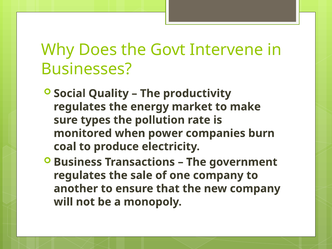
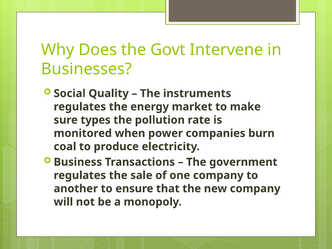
productivity: productivity -> instruments (197, 93)
